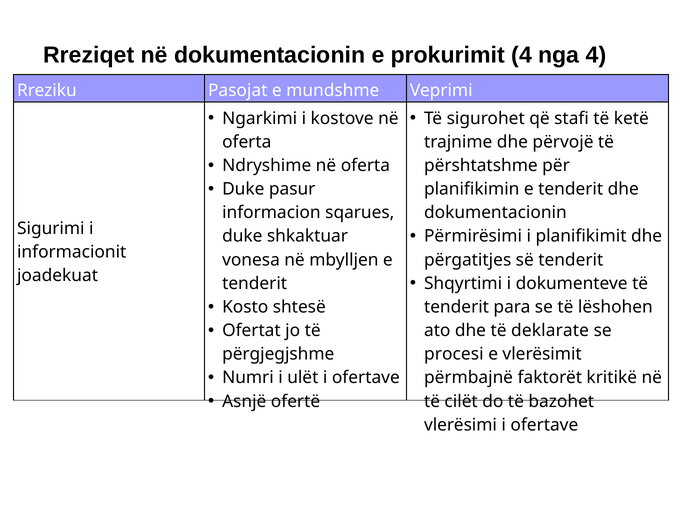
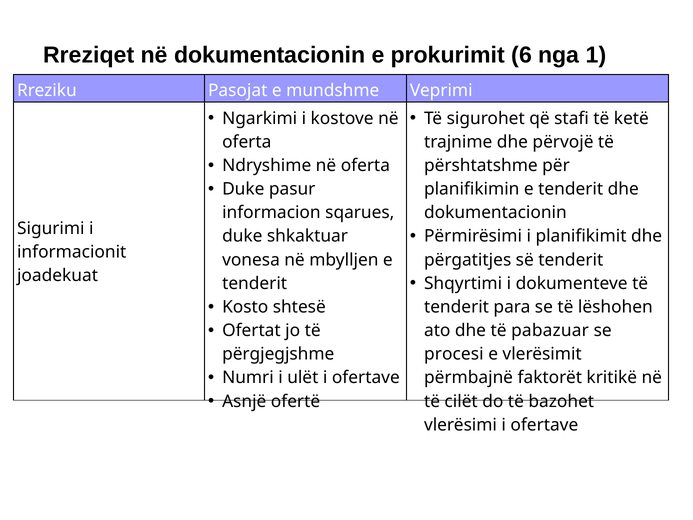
prokurimit 4: 4 -> 6 (522, 55)
nga 4: 4 -> 1 (596, 55)
deklarate: deklarate -> pabazuar (550, 330)
